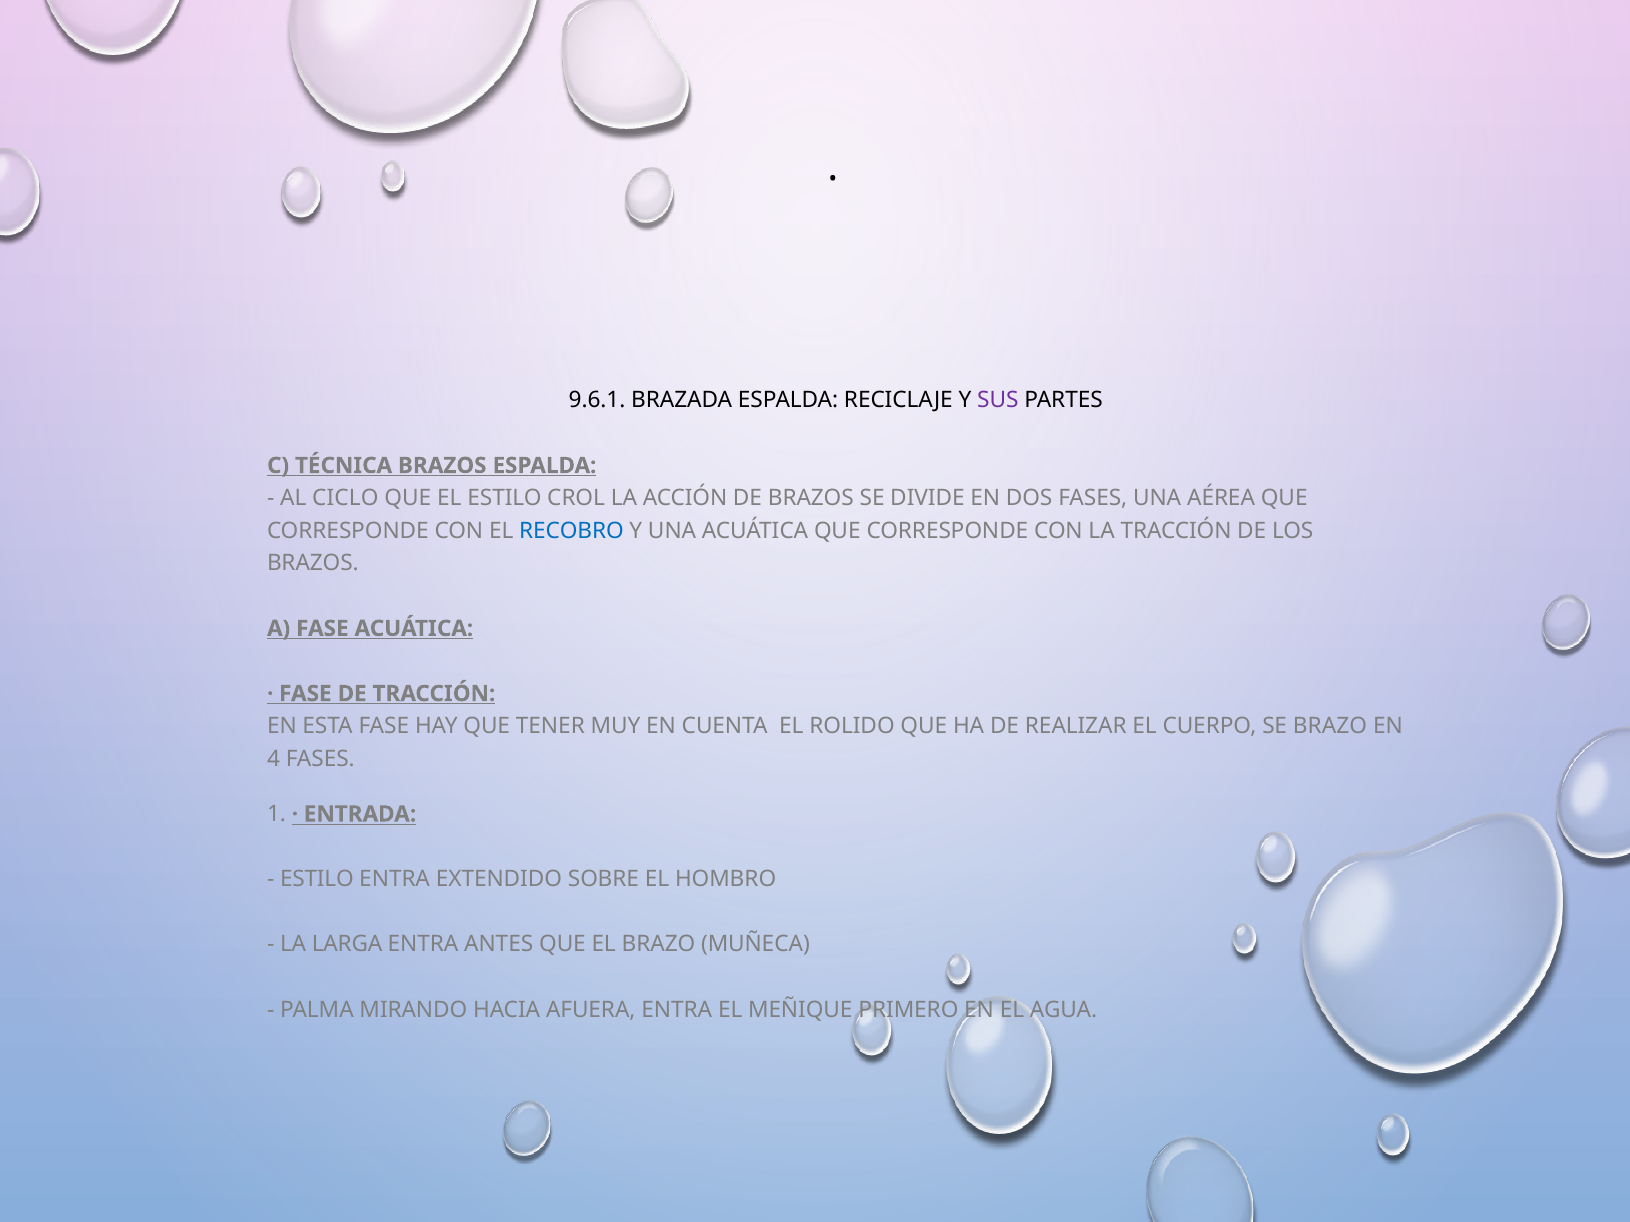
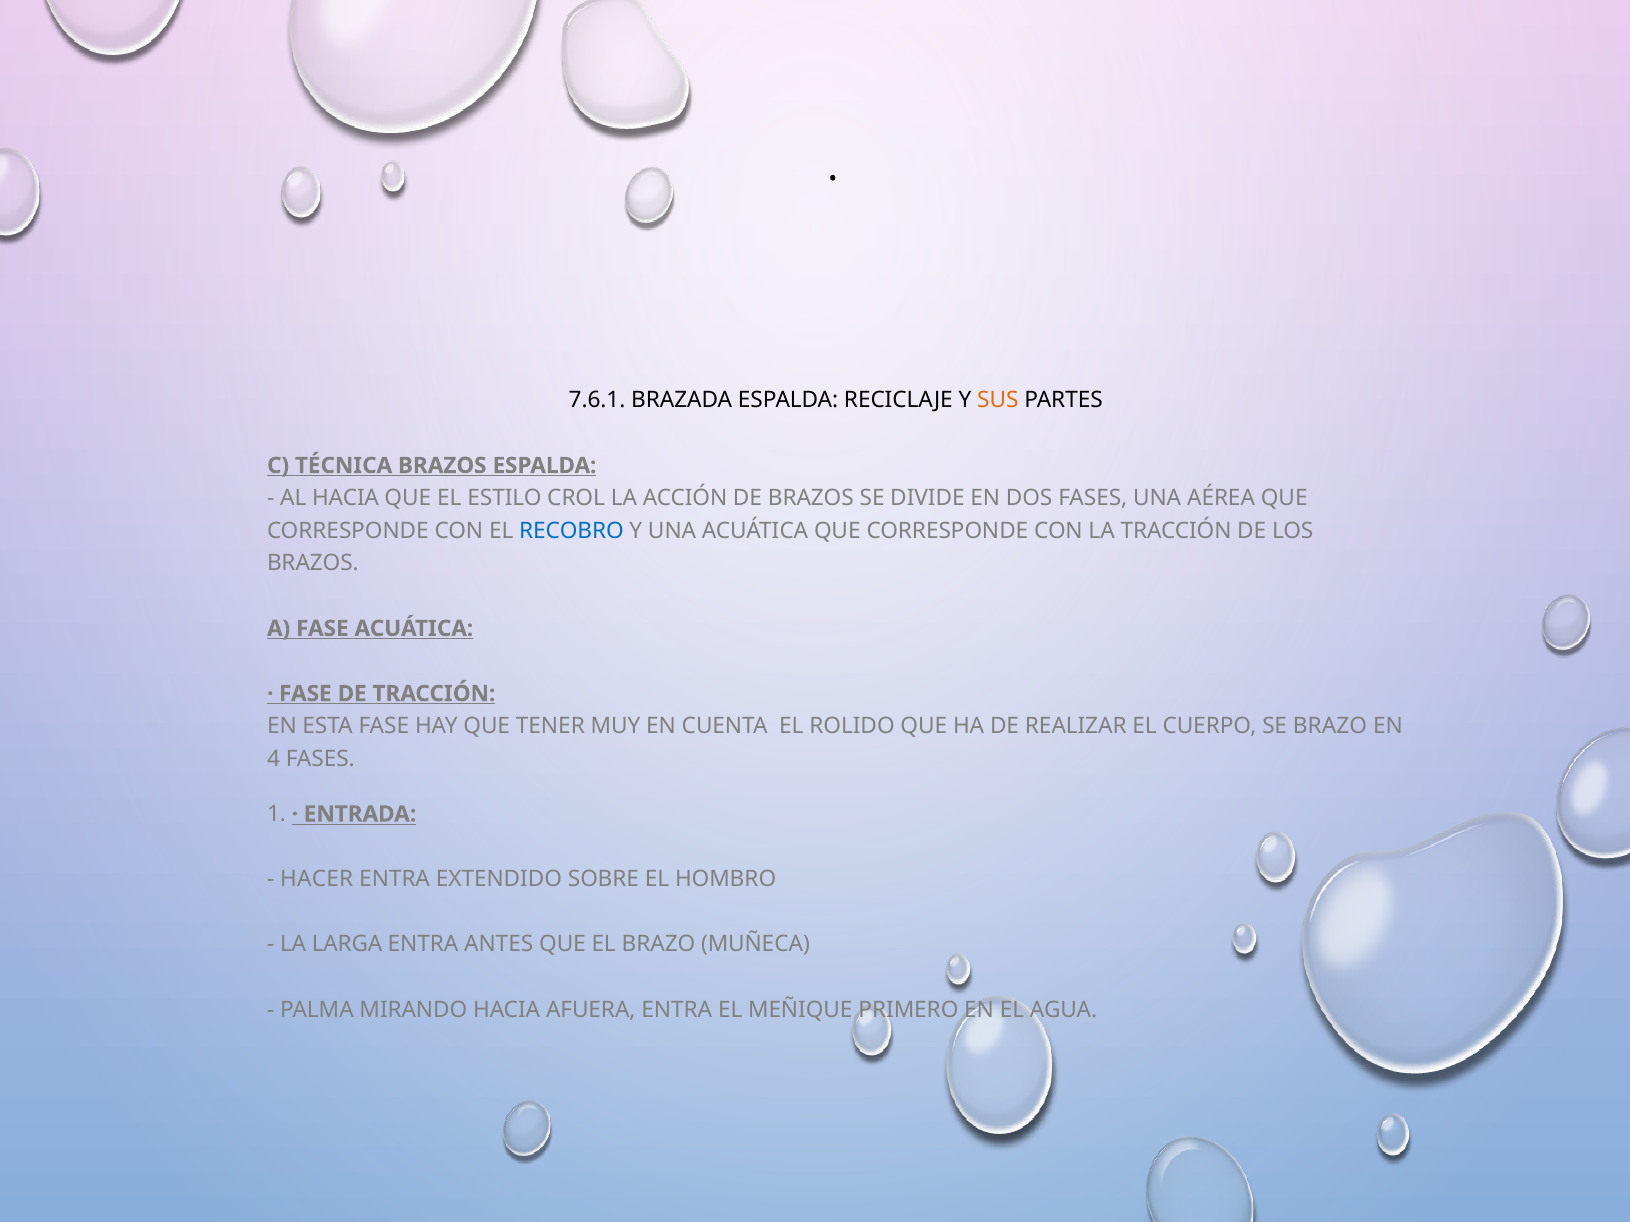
9.6.1: 9.6.1 -> 7.6.1 (597, 400)
SUS colour: purple -> orange (998, 400)
AL CICLO: CICLO -> HACIA (346, 498)
ESTILO: ESTILO -> HACER (317, 880)
